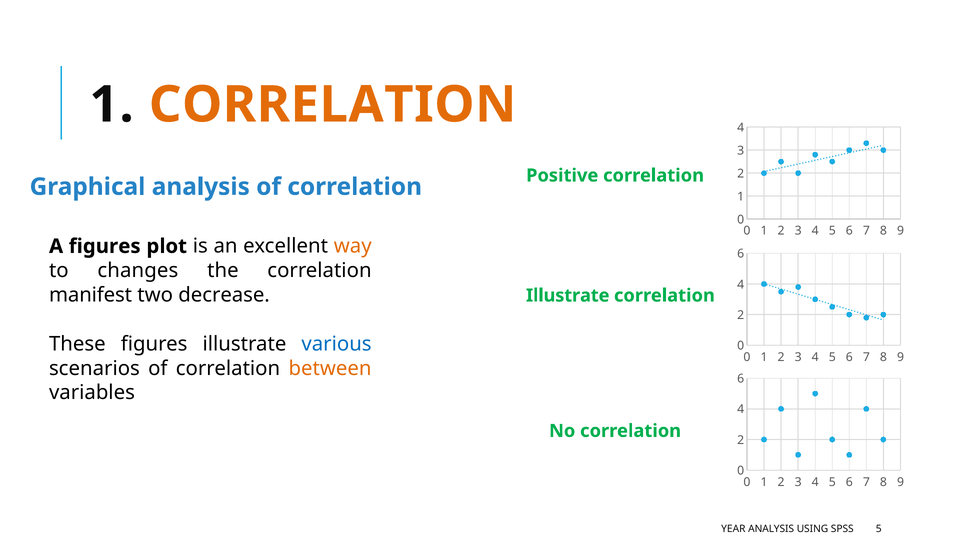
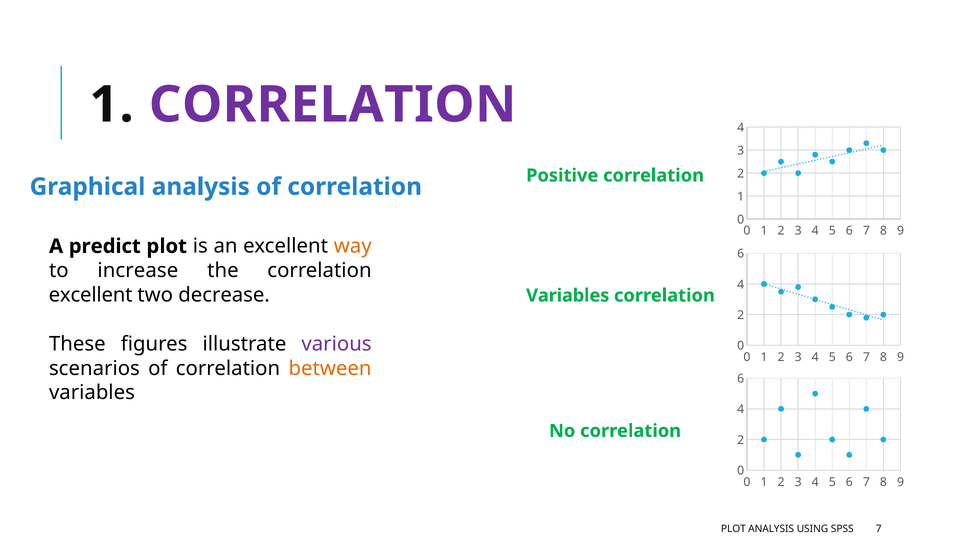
CORRELATION colour: orange -> purple (333, 105)
A figures: figures -> predict (105, 247)
changes: changes -> increase (138, 271)
manifest: manifest -> excellent (91, 295)
Illustrate: Illustrate -> Variables (568, 296)
various colour: blue -> purple (337, 344)
YEAR: YEAR -> PLOT (733, 529)
SPSS 5: 5 -> 7 (879, 529)
